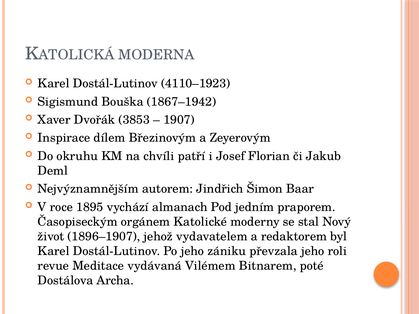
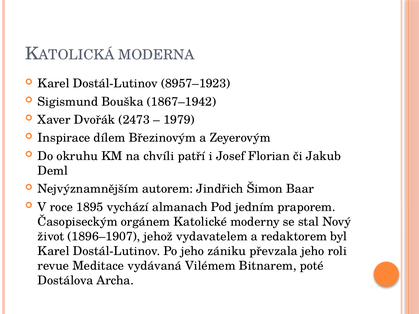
4110–1923: 4110–1923 -> 8957–1923 (196, 84)
3853: 3853 -> 2473 (134, 120)
1907: 1907 -> 1979 (179, 120)
